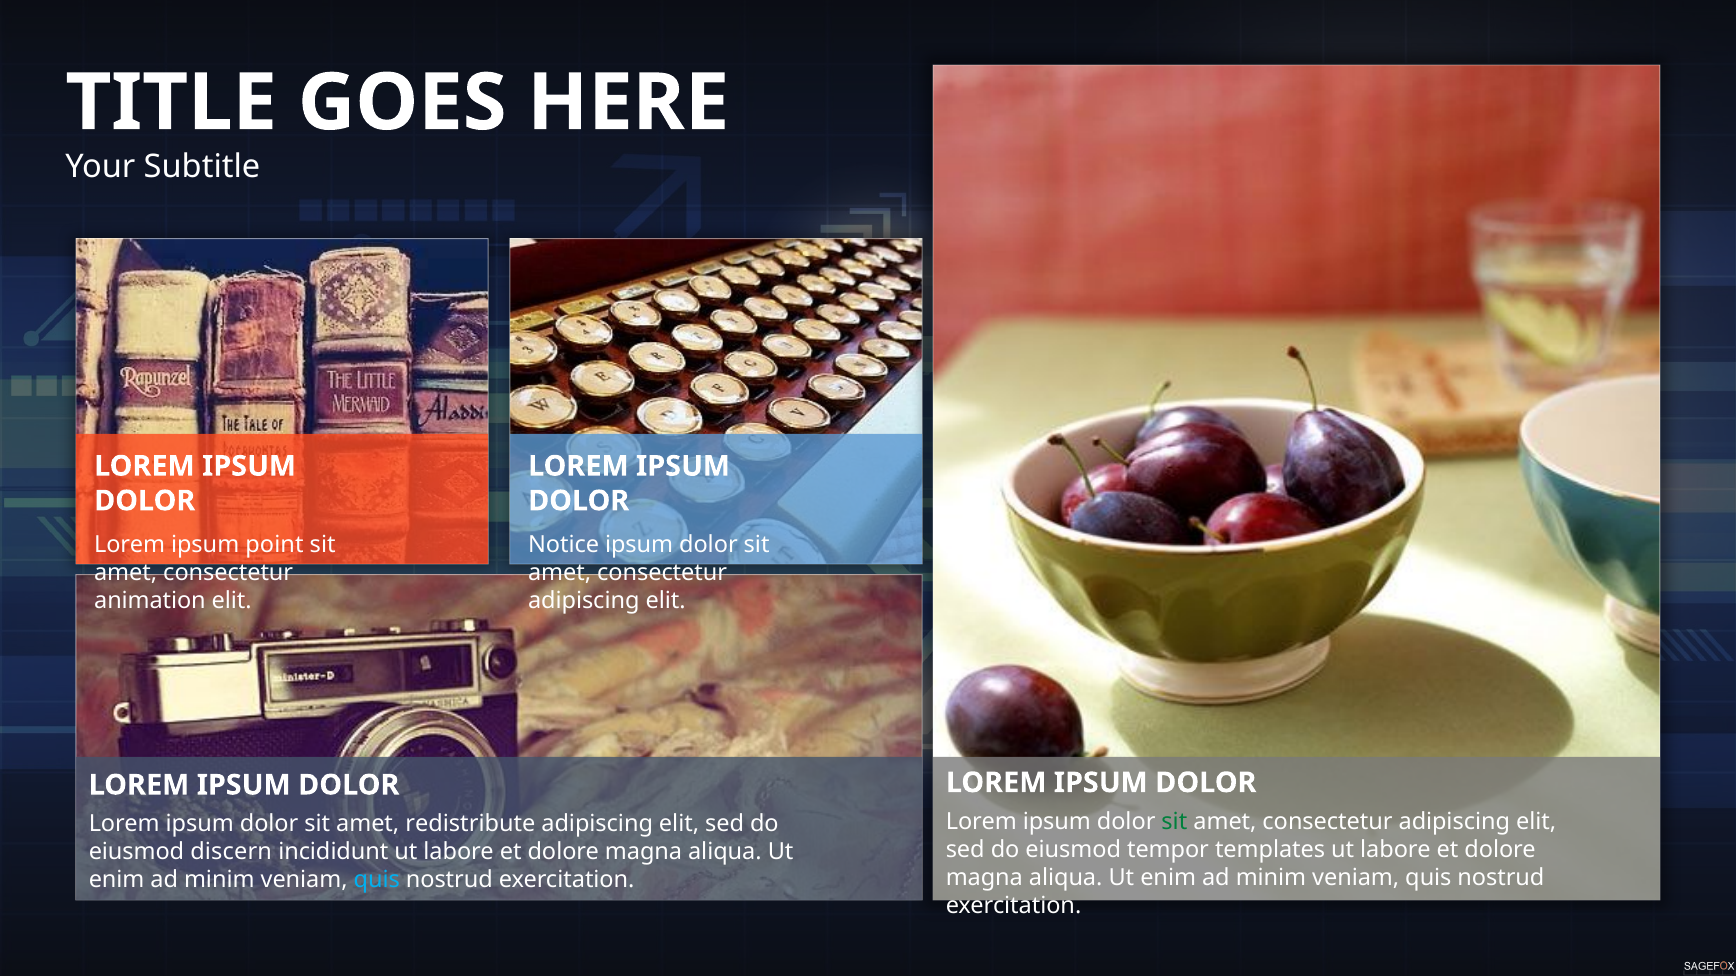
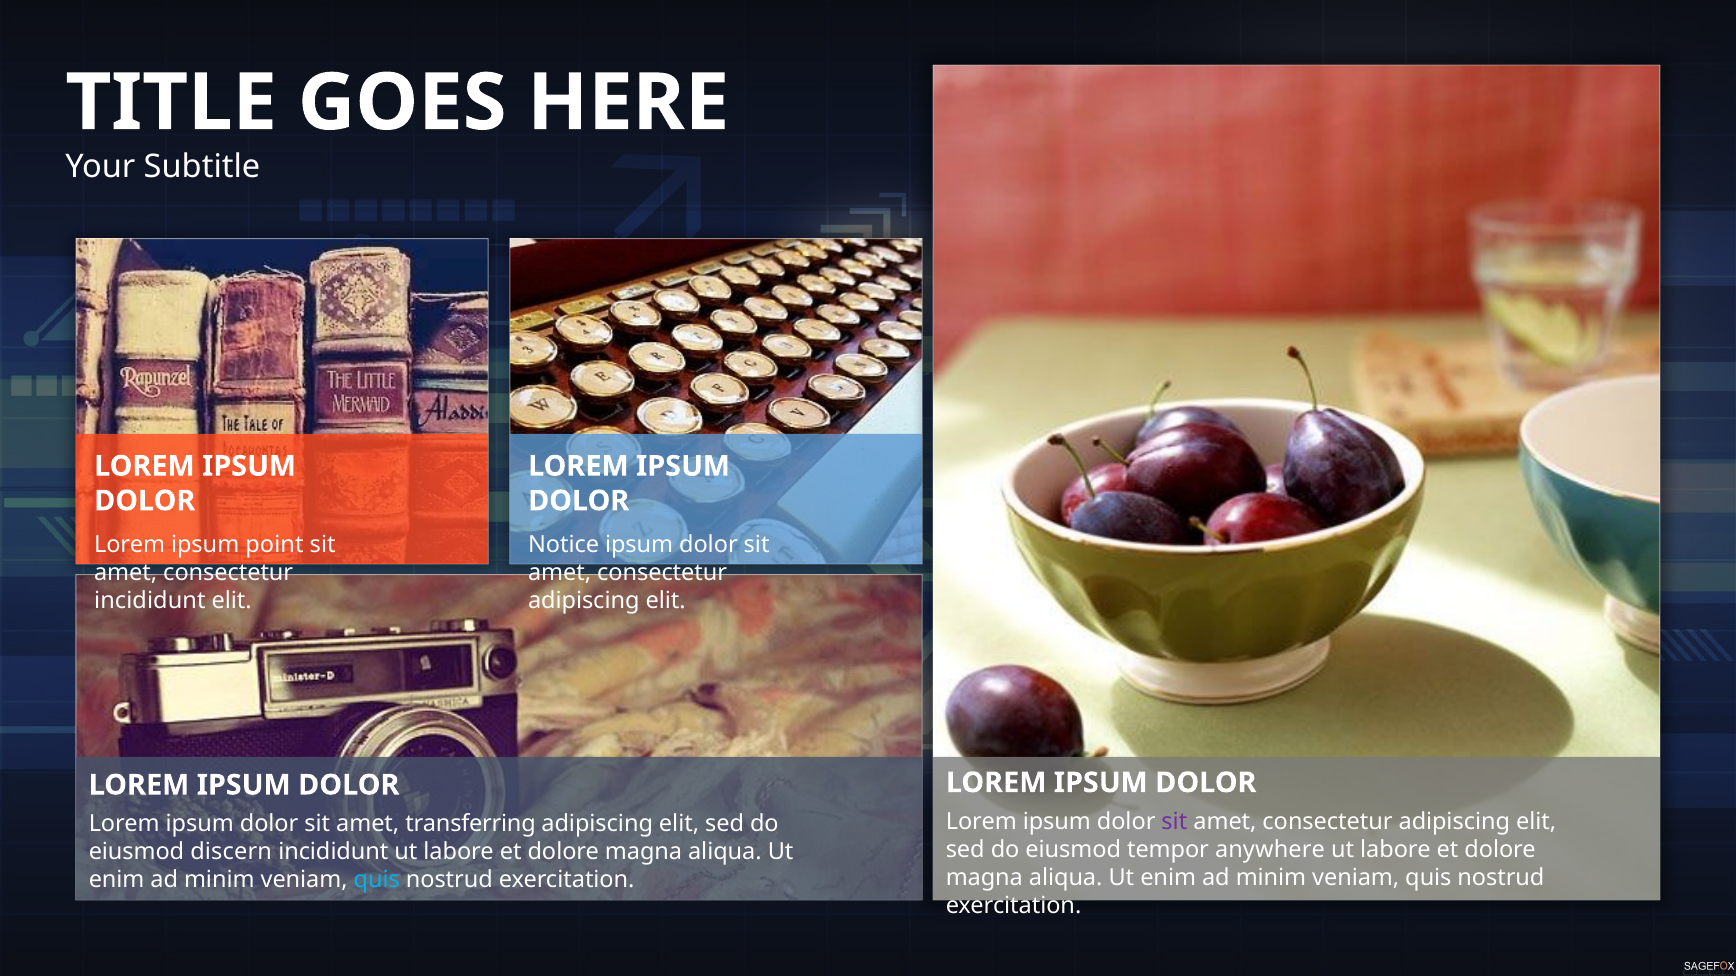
animation: animation -> incididunt (150, 601)
sit colour: green -> purple (1174, 822)
redistribute: redistribute -> transferring (471, 824)
templates: templates -> anywhere (1270, 850)
